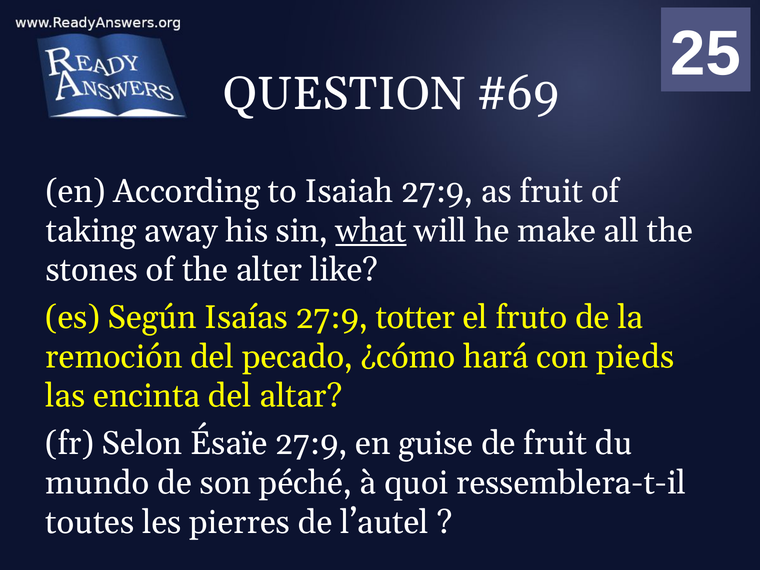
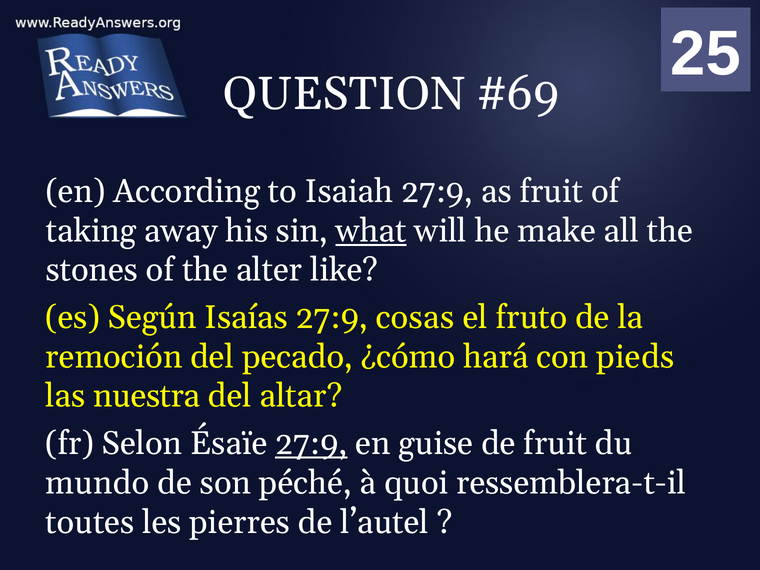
totter: totter -> cosas (415, 318)
encinta: encinta -> nuestra (147, 396)
27:9 underline: none -> present (311, 444)
